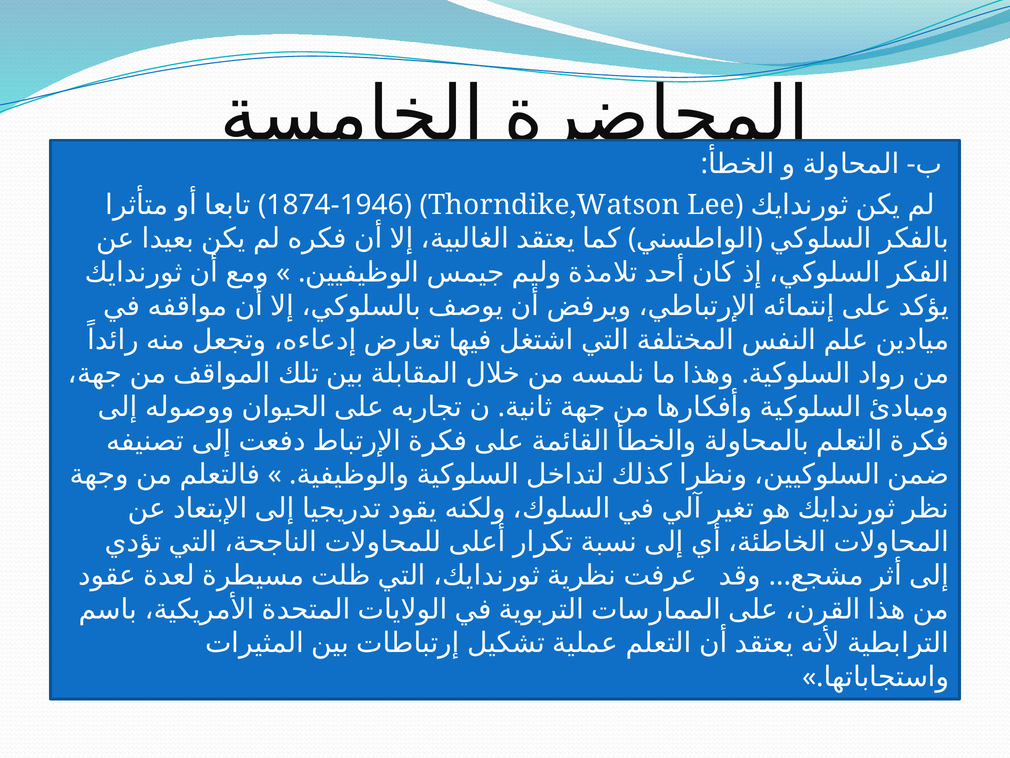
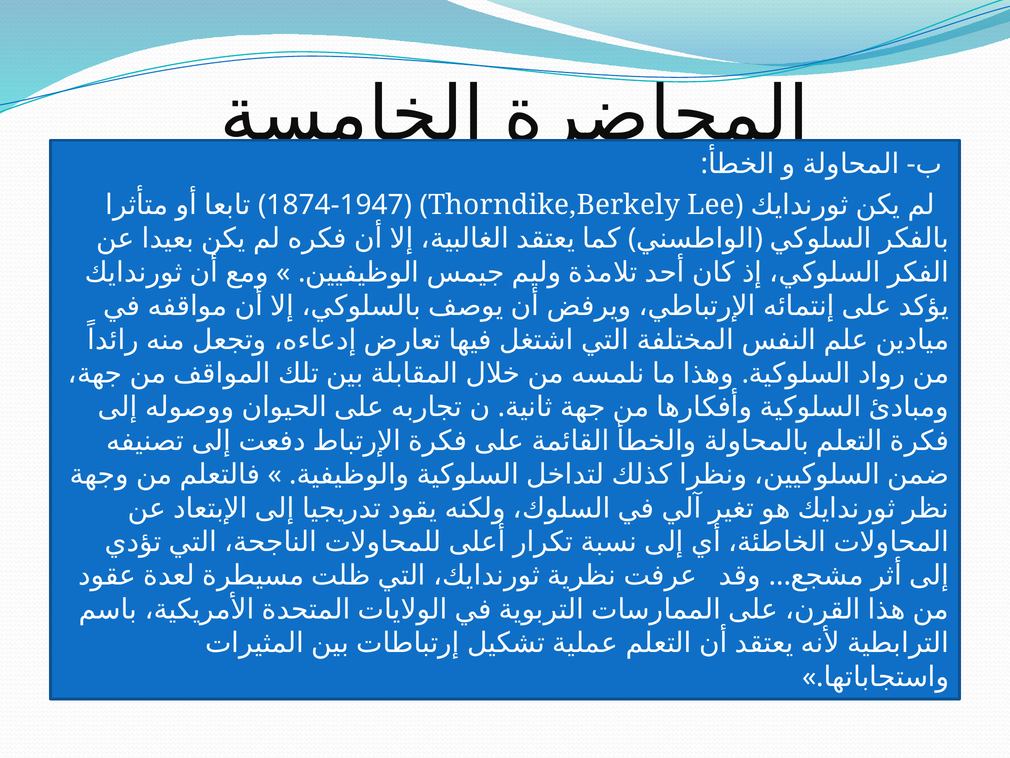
Thorndike,Watson: Thorndike,Watson -> Thorndike,Berkely (554, 205)
1874-1946: 1874-1946 -> 1874-1947 (335, 205)
